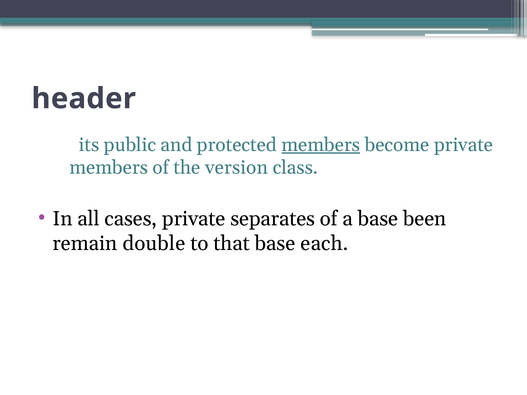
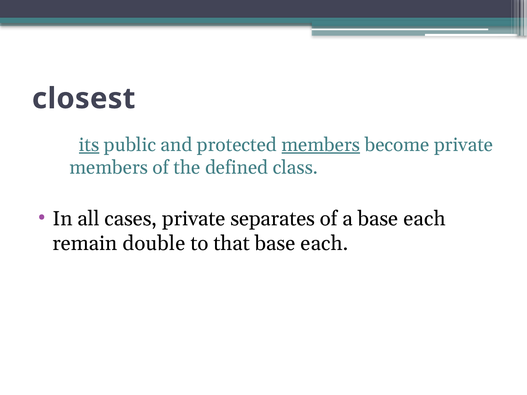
header: header -> closest (84, 99)
its underline: none -> present (89, 145)
version: version -> defined (237, 168)
a base been: been -> each (425, 219)
